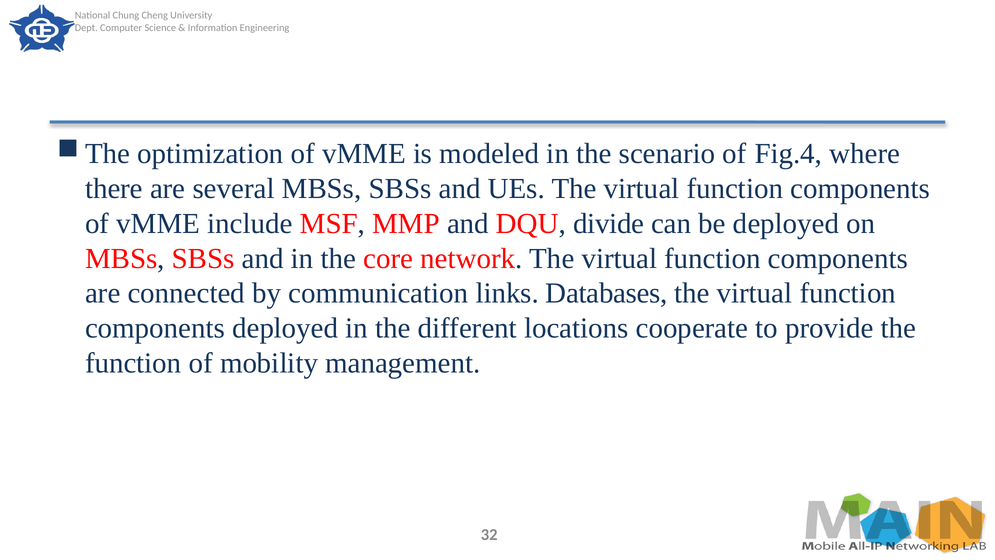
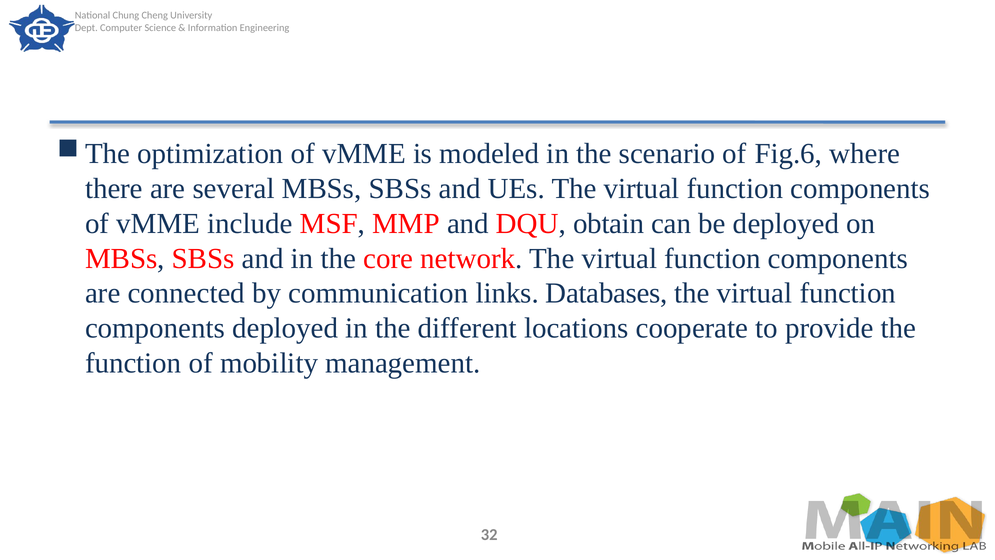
Fig.4: Fig.4 -> Fig.6 (788, 154)
divide: divide -> obtain (609, 223)
